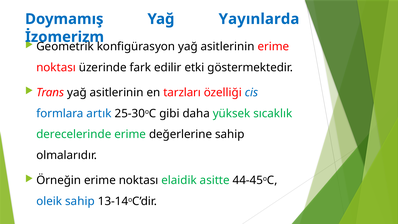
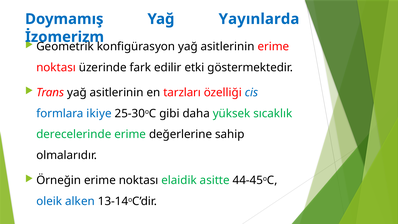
artık: artık -> ikiye (99, 113)
oleik sahip: sahip -> alken (80, 201)
